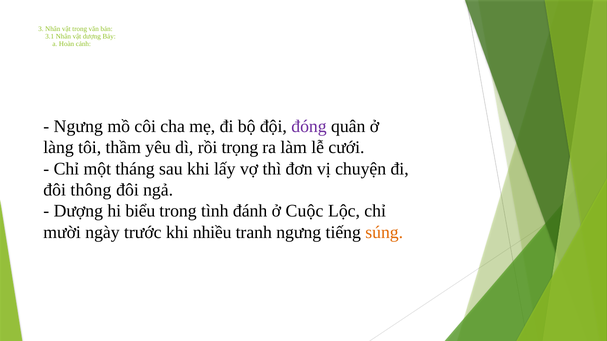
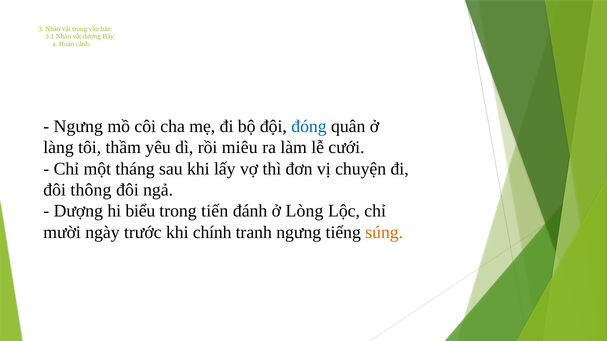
đóng colour: purple -> blue (309, 126)
trọng: trọng -> miêu (240, 148)
tình: tình -> tiến (215, 211)
Cuộc: Cuộc -> Lòng (304, 211)
nhiều: nhiều -> chính (212, 233)
